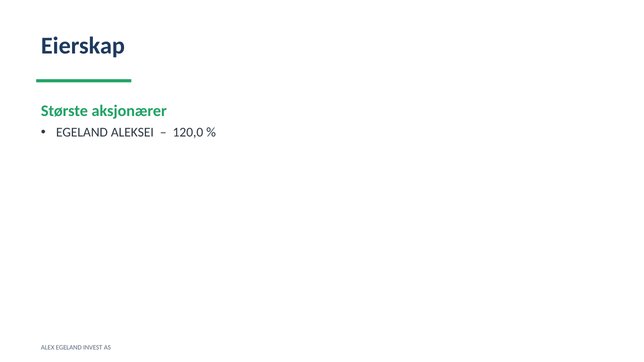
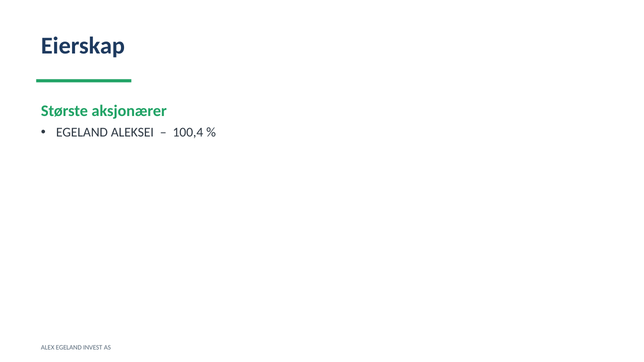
120,0: 120,0 -> 100,4 (188, 132)
